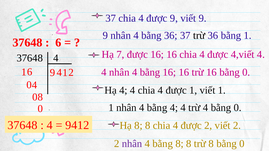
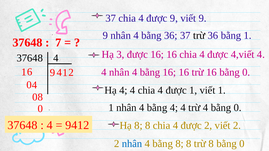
6: 6 -> 7 (58, 43)
7: 7 -> 3 (120, 55)
nhân colour: purple -> blue (132, 144)
